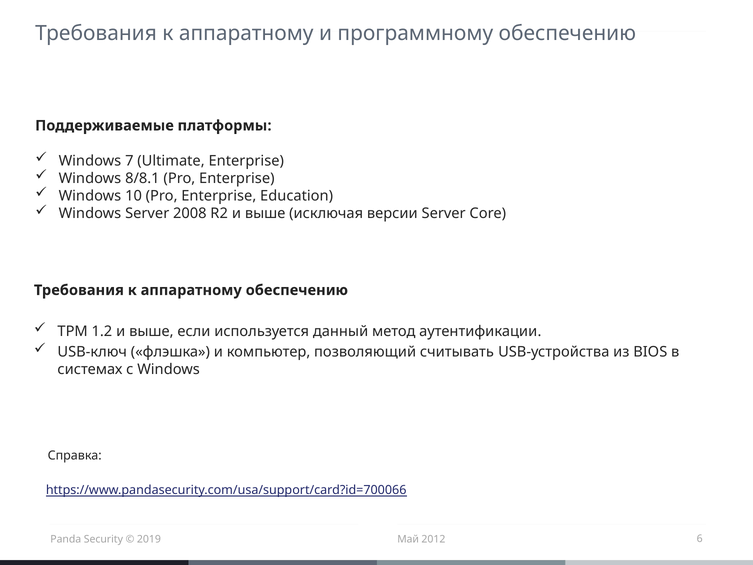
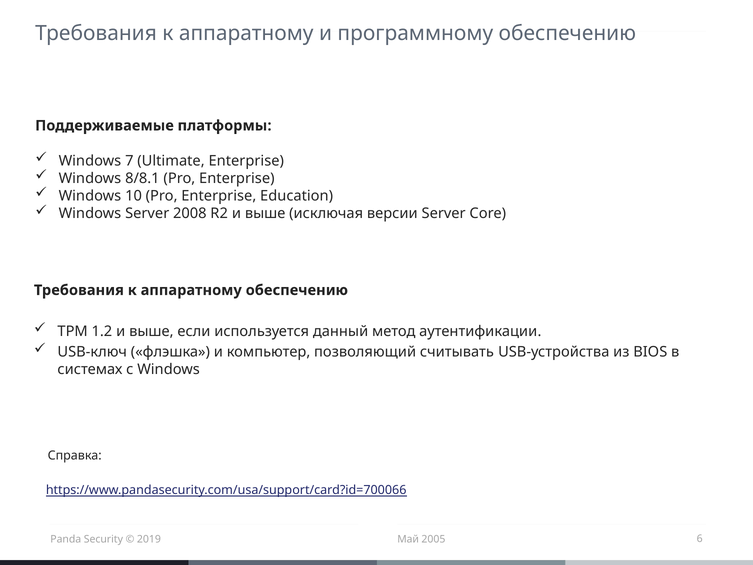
2012: 2012 -> 2005 (433, 539)
